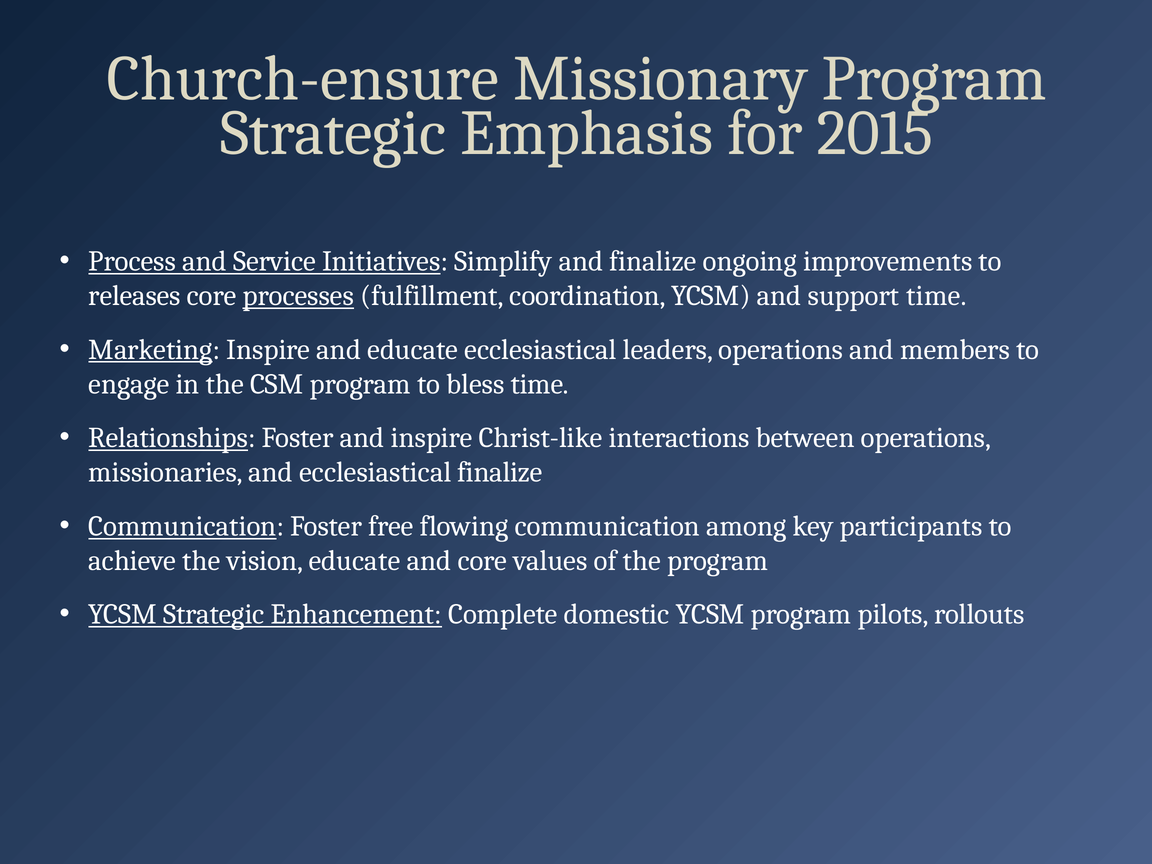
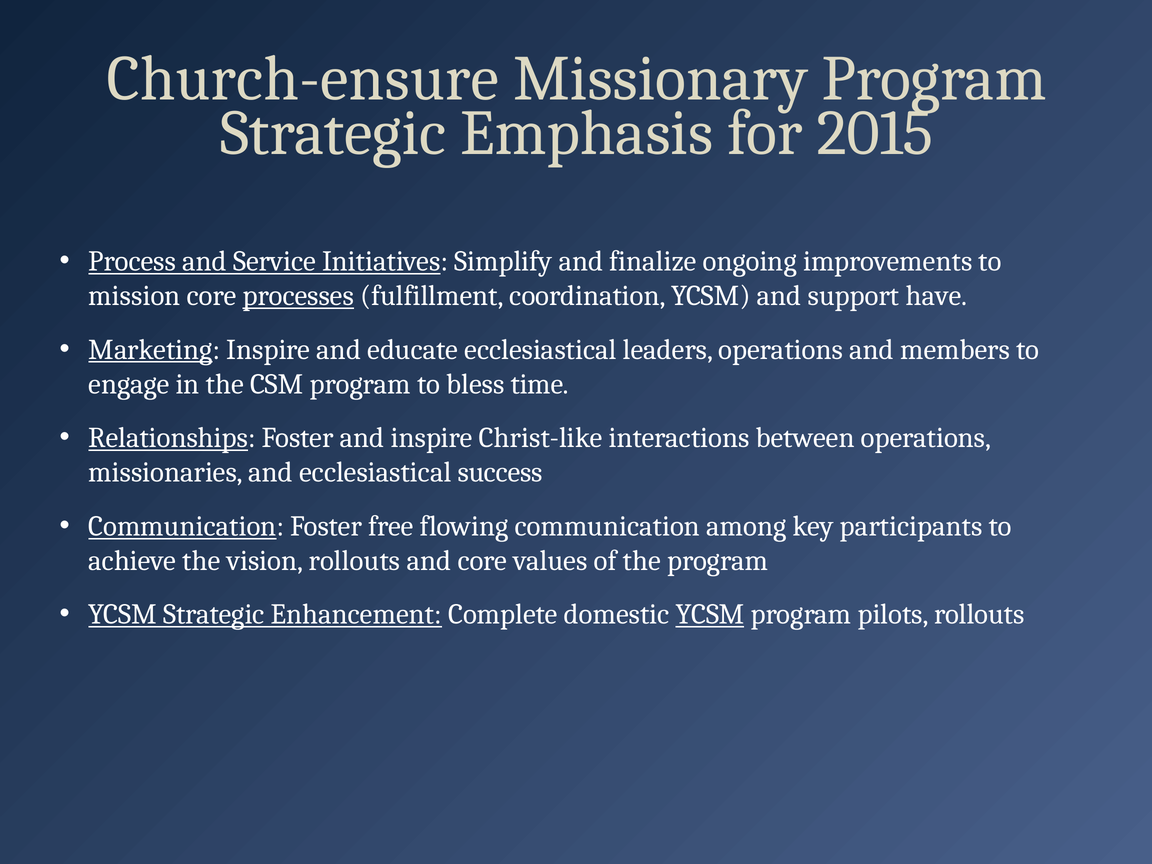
releases: releases -> mission (134, 296)
support time: time -> have (937, 296)
ecclesiastical finalize: finalize -> success (500, 472)
vision educate: educate -> rollouts (354, 561)
YCSM underline: none -> present (710, 614)
